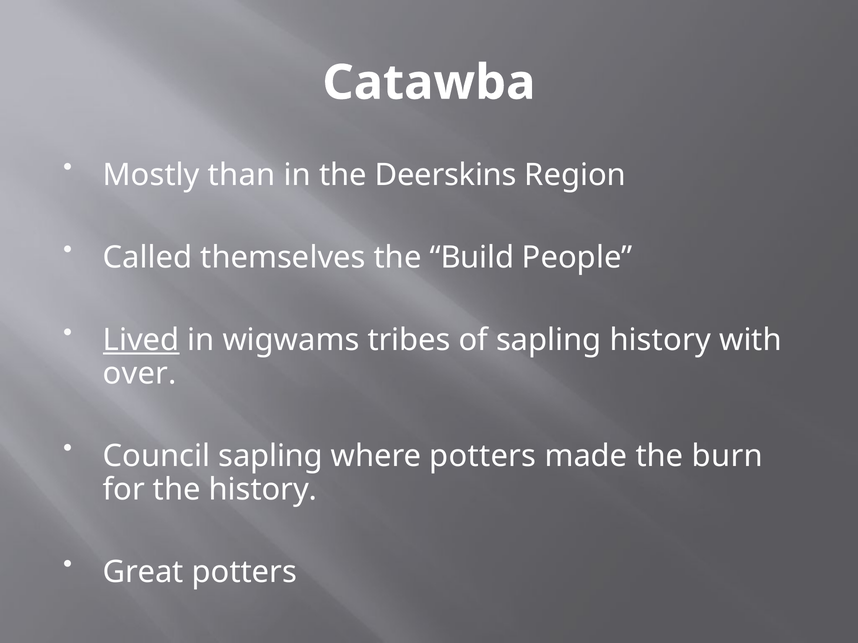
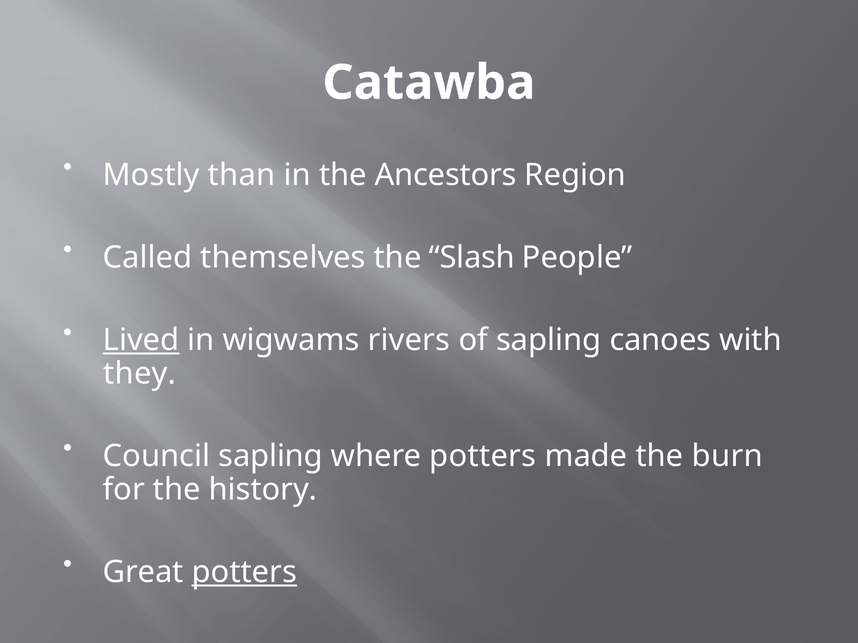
Deerskins: Deerskins -> Ancestors (446, 175)
Build: Build -> Slash (472, 258)
tribes: tribes -> rivers (409, 340)
sapling history: history -> canoes (660, 340)
over: over -> they (140, 374)
potters underline: none -> present (244, 573)
